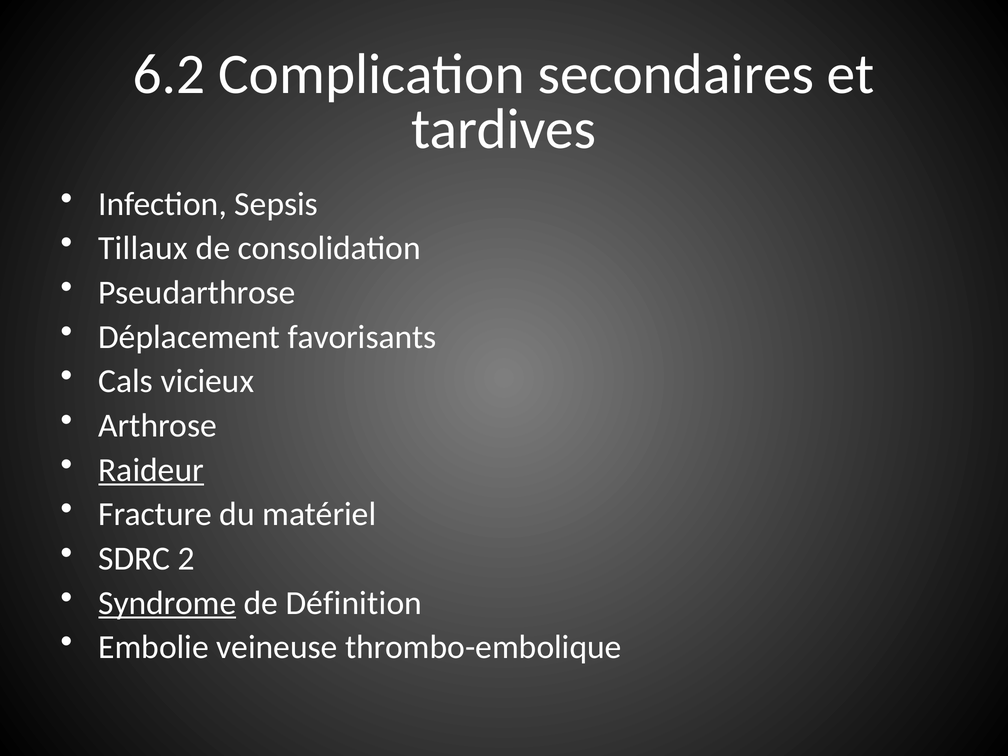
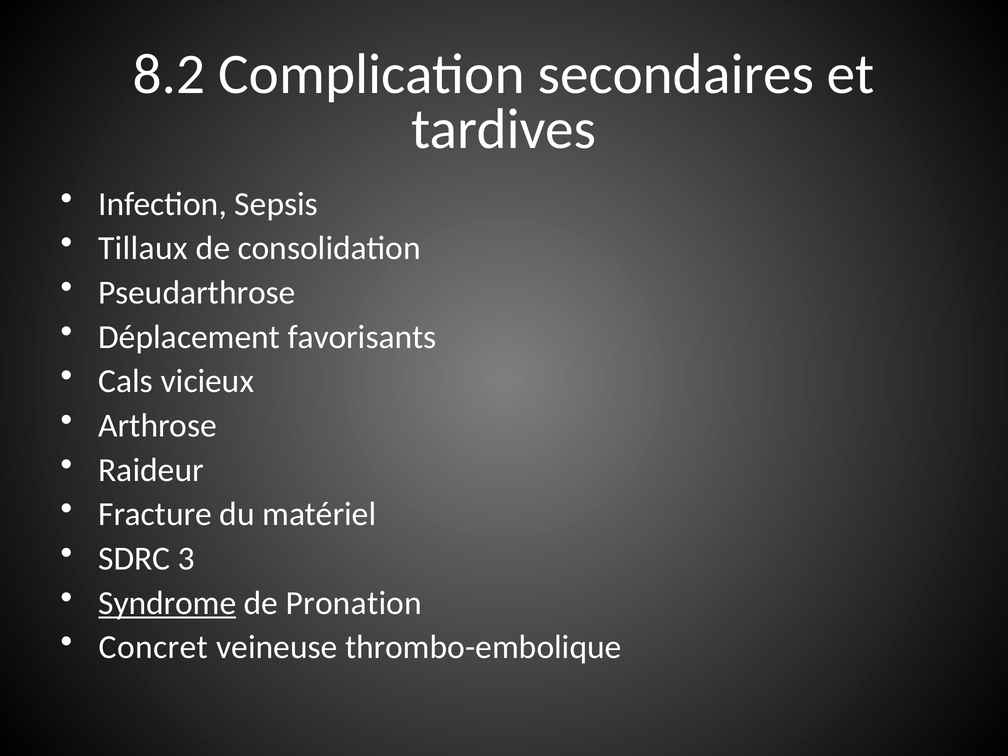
6.2: 6.2 -> 8.2 (169, 74)
Raideur underline: present -> none (151, 470)
2: 2 -> 3 (186, 559)
Définition: Définition -> Pronation (354, 603)
Embolie: Embolie -> Concret (153, 647)
